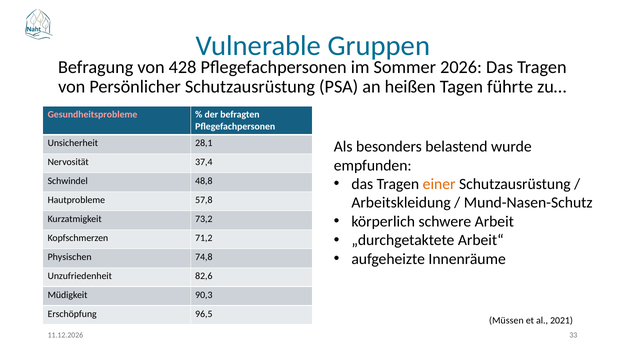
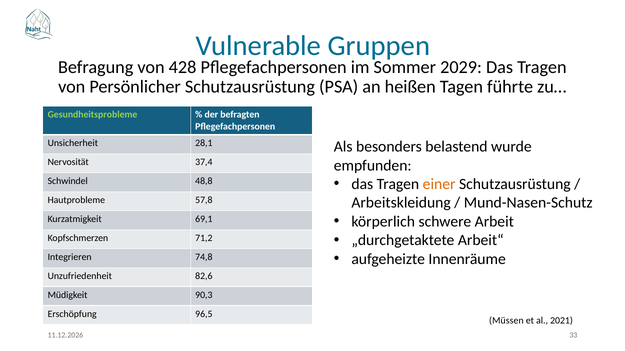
2026: 2026 -> 2029 (461, 67)
Gesundheitsprobleme colour: pink -> light green (93, 115)
73,2: 73,2 -> 69,1 (204, 219)
Physischen: Physischen -> Integrieren (70, 257)
